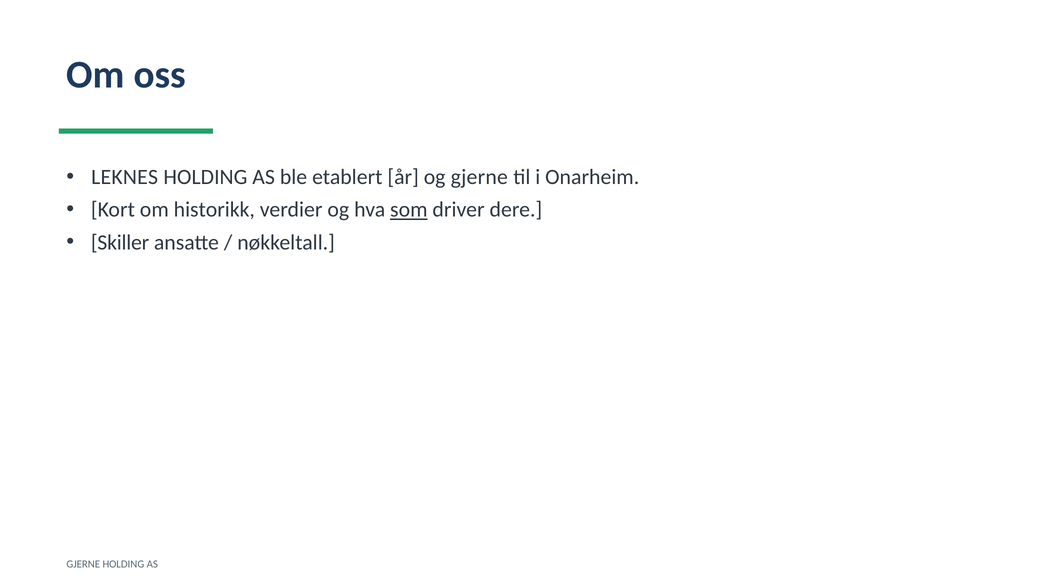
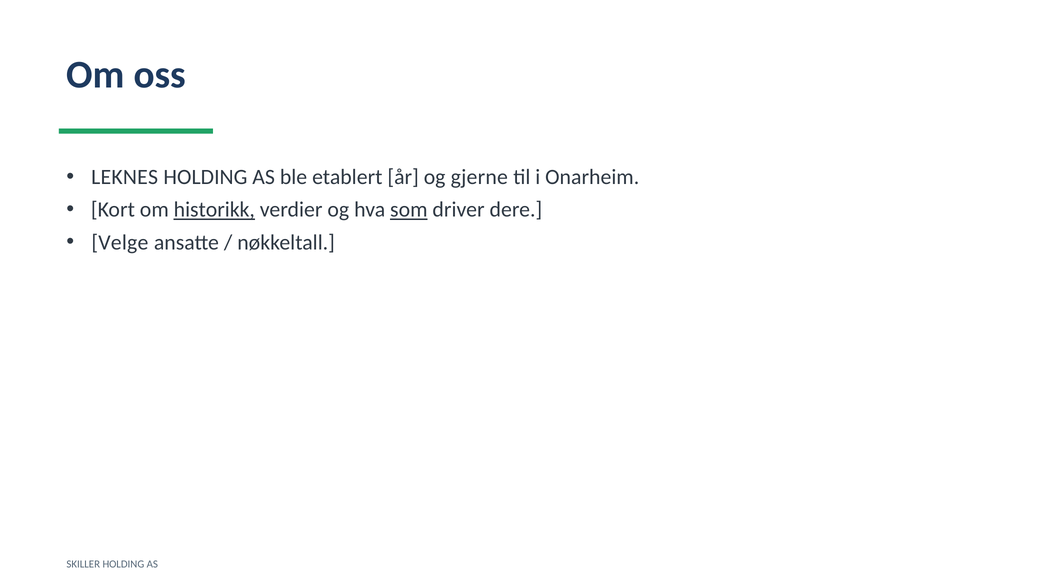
historikk underline: none -> present (214, 210)
Skiller: Skiller -> Velge (120, 242)
GJERNE: GJERNE -> SKILLER (83, 564)
